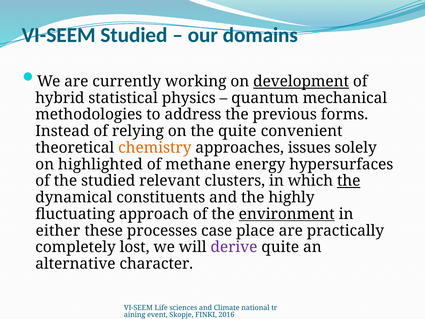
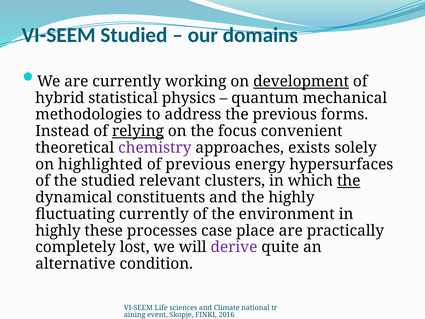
relying underline: none -> present (138, 131)
the quite: quite -> focus (237, 131)
chemistry colour: orange -> purple (155, 148)
issues: issues -> exists (309, 148)
of methane: methane -> previous (198, 164)
fluctuating approach: approach -> currently (154, 214)
environment underline: present -> none (287, 214)
either: either -> highly (58, 230)
character: character -> condition (156, 264)
